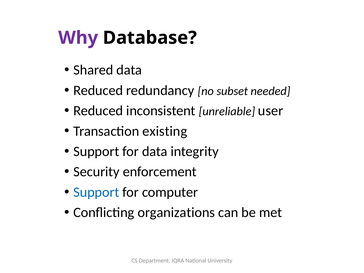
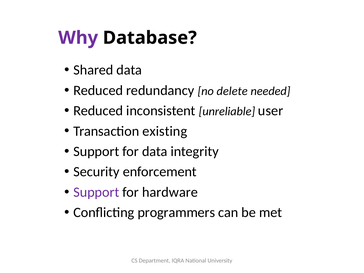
subset: subset -> delete (232, 91)
Support colour: blue -> purple (96, 192)
computer: computer -> hardware (170, 192)
organizations: organizations -> programmers (176, 212)
